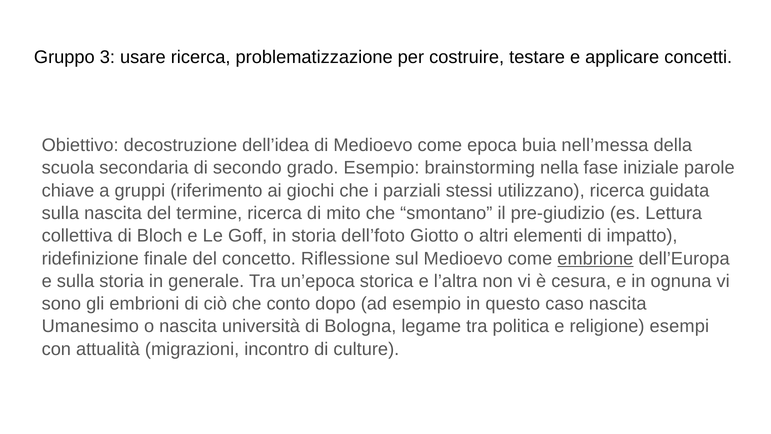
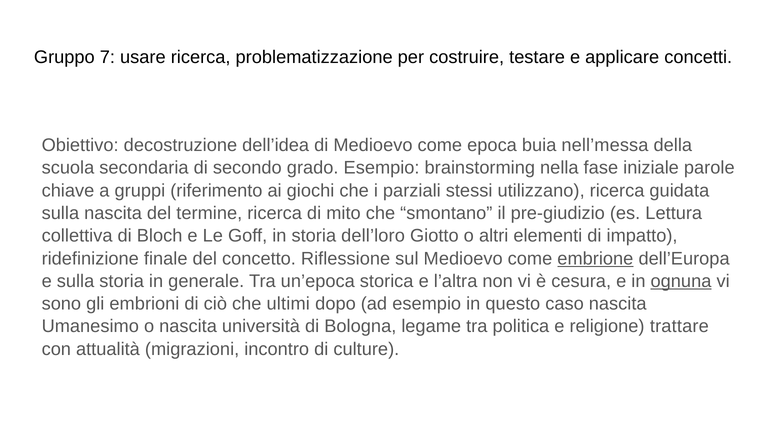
3: 3 -> 7 (107, 57)
dell’foto: dell’foto -> dell’loro (373, 236)
ognuna underline: none -> present (681, 281)
conto: conto -> ultimi (288, 304)
esempi: esempi -> trattare (679, 326)
